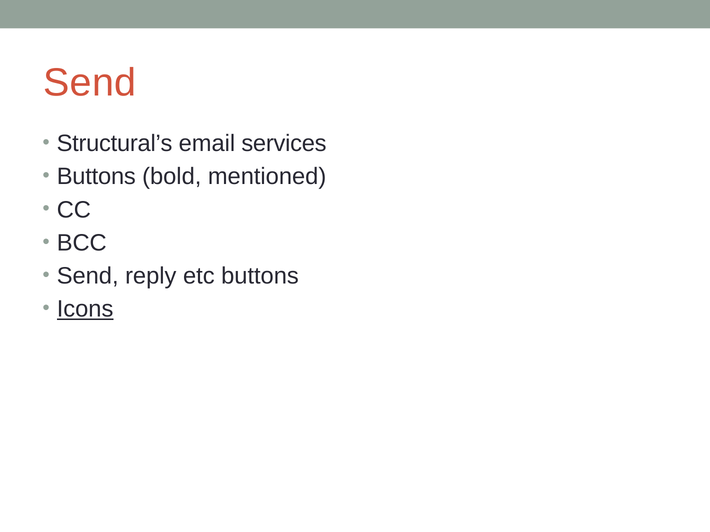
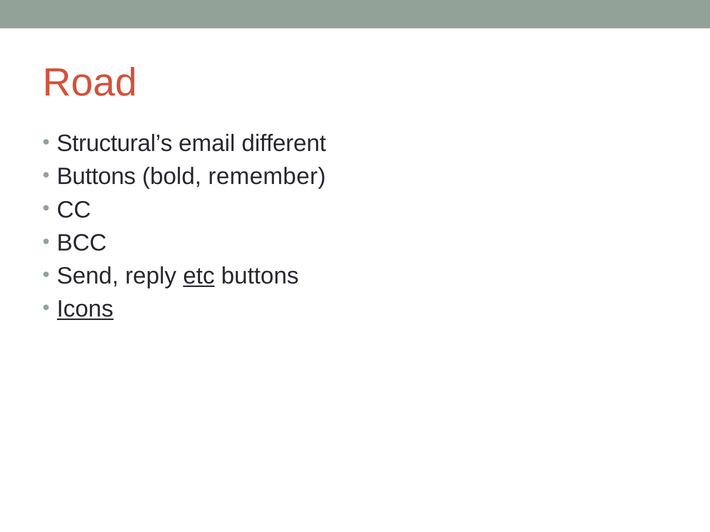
Send: Send -> Road (90, 83)
services: services -> different (284, 144)
mentioned: mentioned -> remember (267, 177)
etc underline: none -> present (199, 276)
